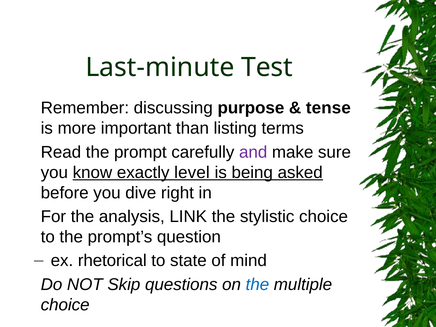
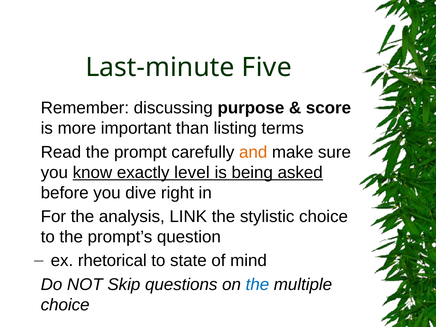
Test: Test -> Five (267, 67)
tense: tense -> score (328, 108)
and colour: purple -> orange (253, 152)
